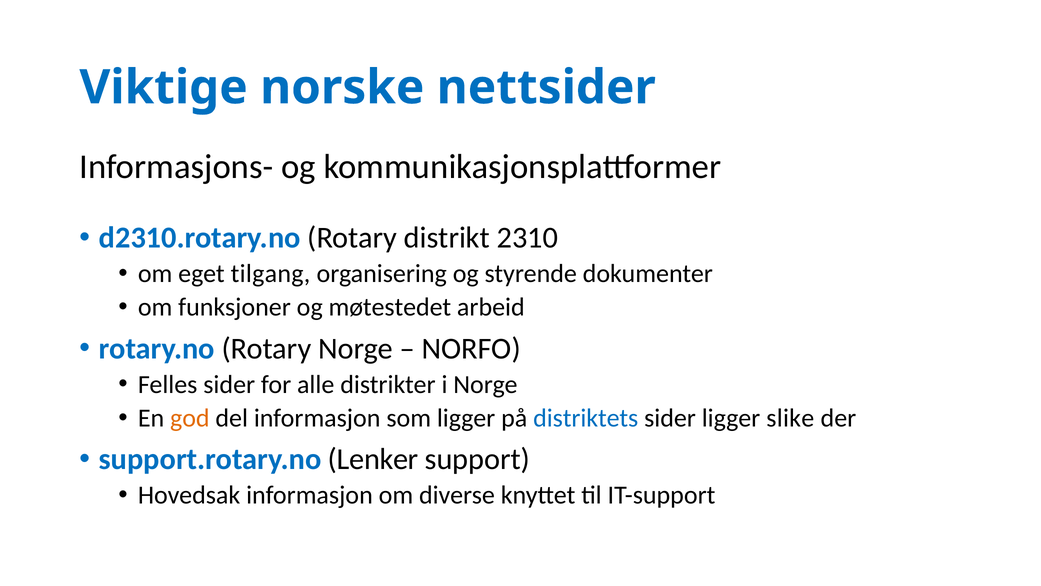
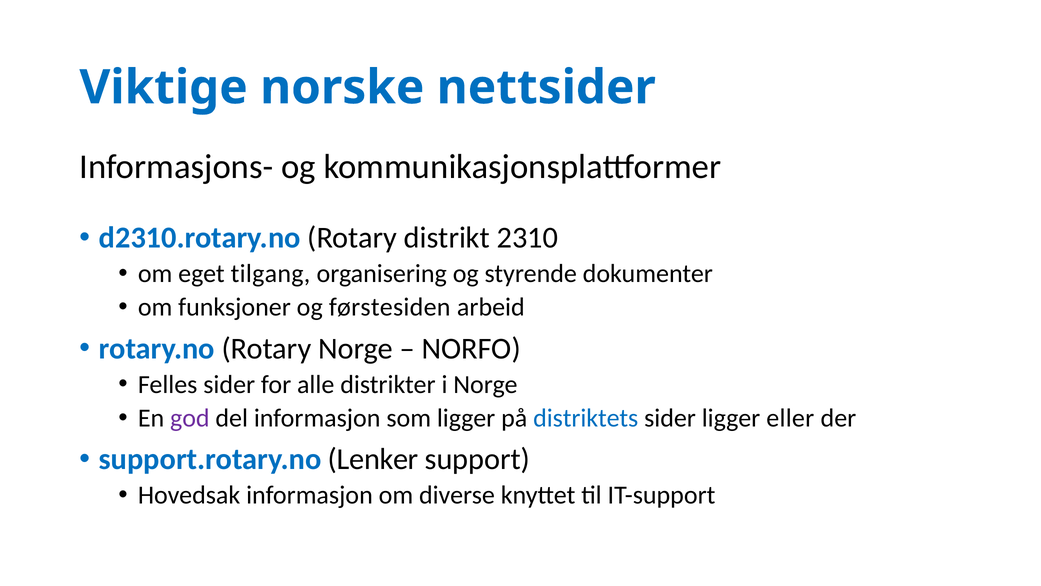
møtestedet: møtestedet -> førstesiden (390, 307)
god colour: orange -> purple (190, 418)
slike: slike -> eller (790, 418)
